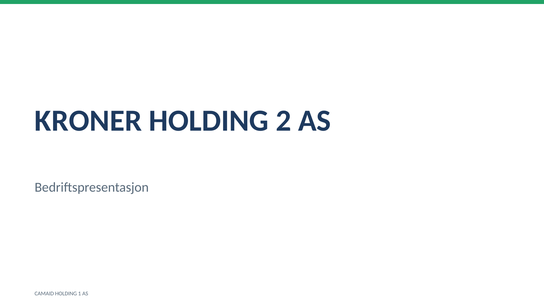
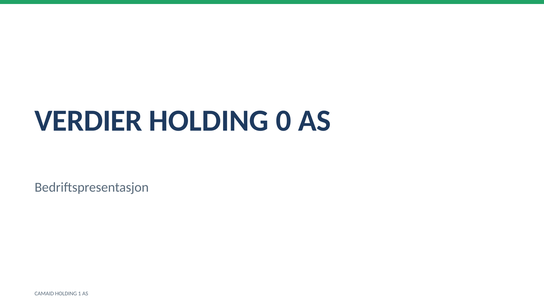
KRONER: KRONER -> VERDIER (88, 121)
2: 2 -> 0 (283, 121)
